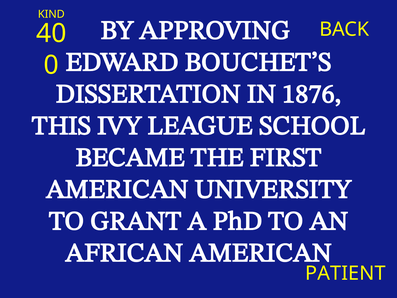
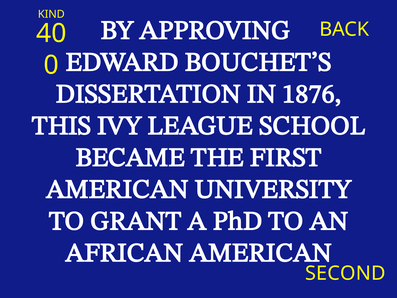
PATIENT: PATIENT -> SECOND (345, 273)
